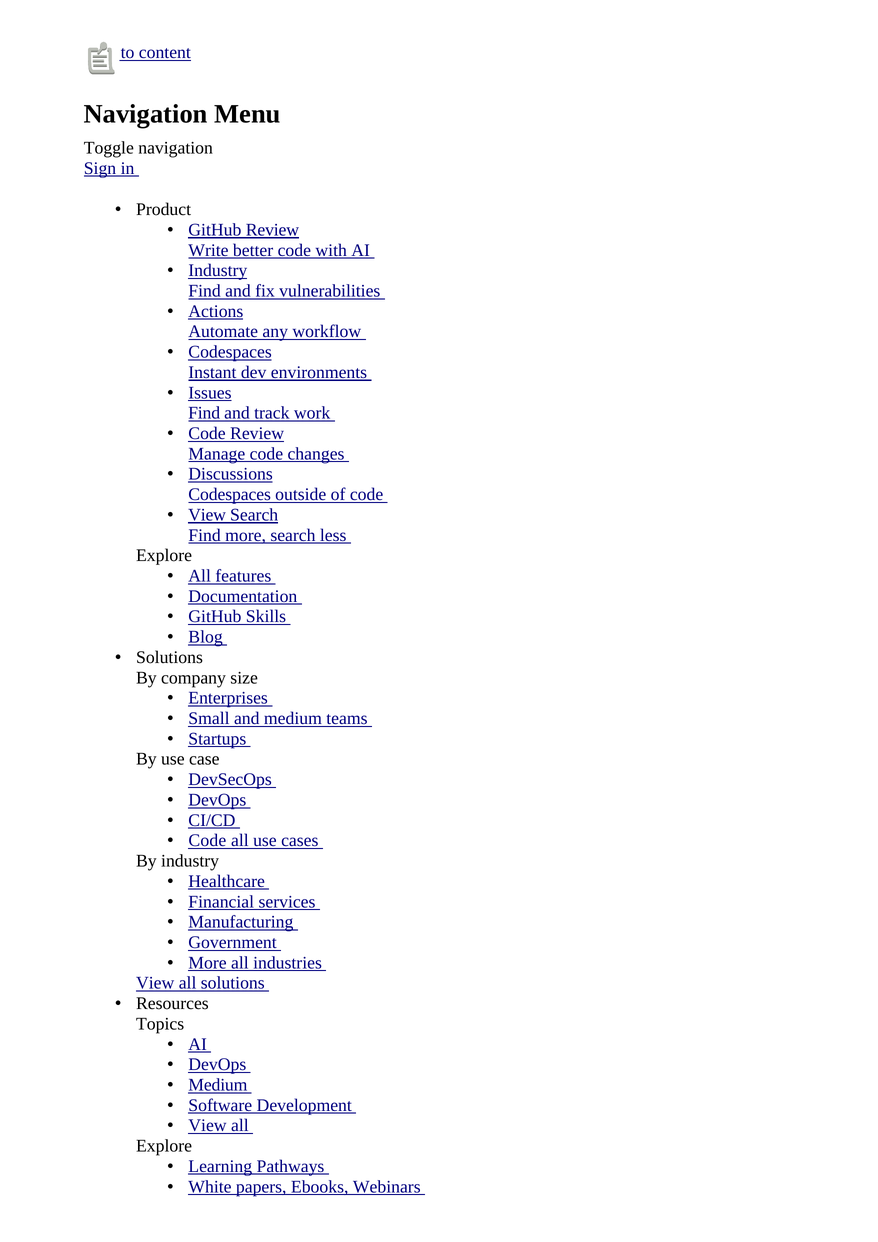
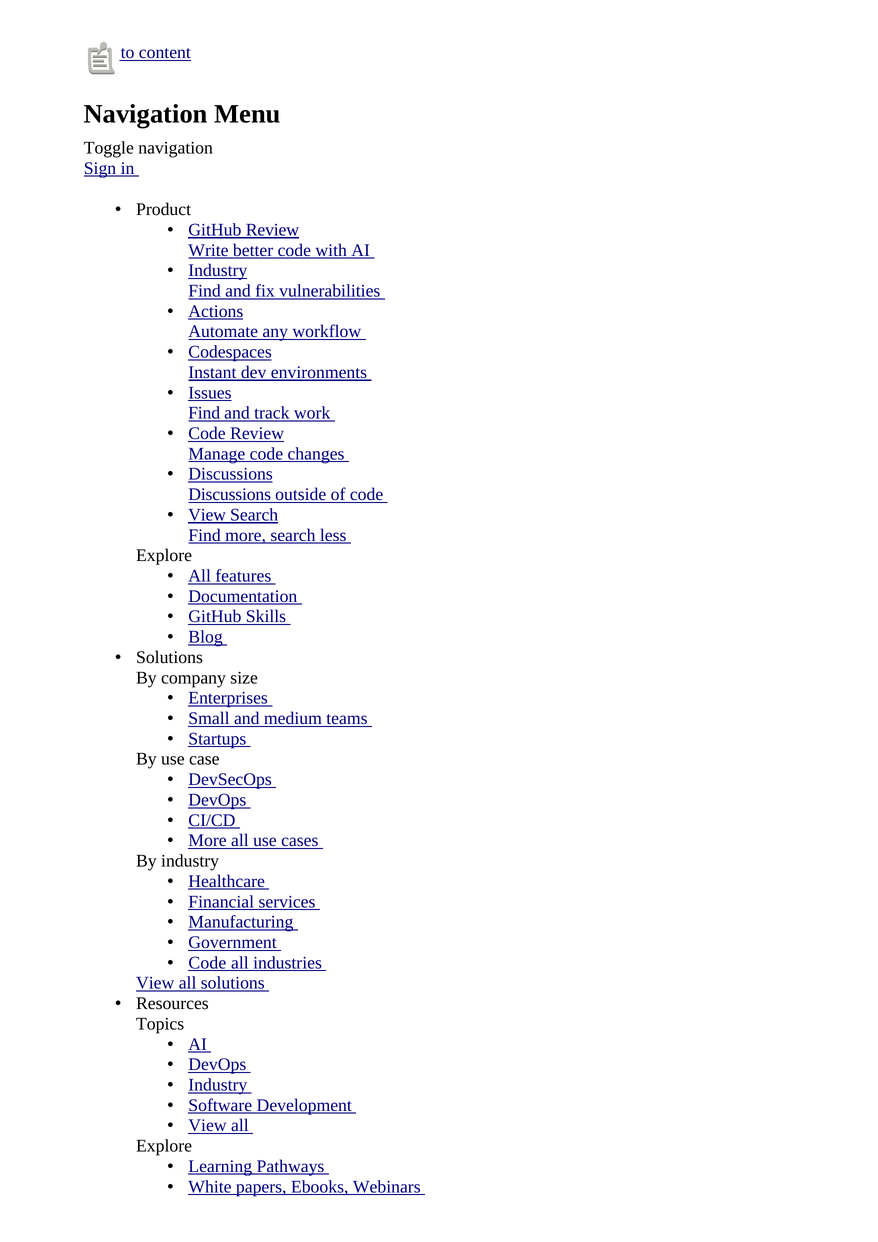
Codespaces: Codespaces -> Discussions (230, 494)
Code: Code -> More (207, 840)
More: More -> Code (207, 962)
Medium: Medium -> Industry (218, 1085)
